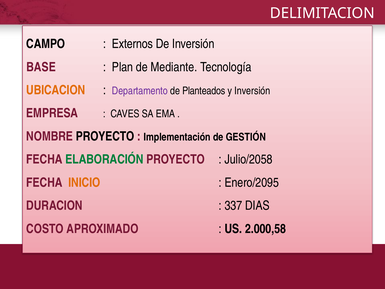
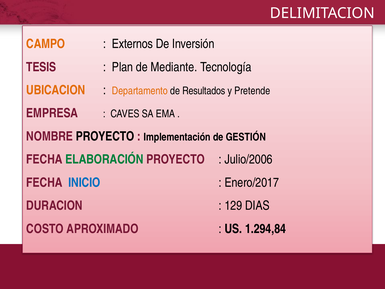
CAMPO colour: black -> orange (46, 44)
BASE: BASE -> TESIS (41, 67)
Departamento colour: purple -> orange (140, 91)
Planteados: Planteados -> Resultados (204, 91)
y Inversión: Inversión -> Pretende (252, 91)
Julio/2058: Julio/2058 -> Julio/2006 (249, 159)
INICIO colour: orange -> blue (84, 182)
Enero/2095: Enero/2095 -> Enero/2017 (252, 182)
337: 337 -> 129 (233, 206)
2.000,58: 2.000,58 -> 1.294,84 (265, 229)
